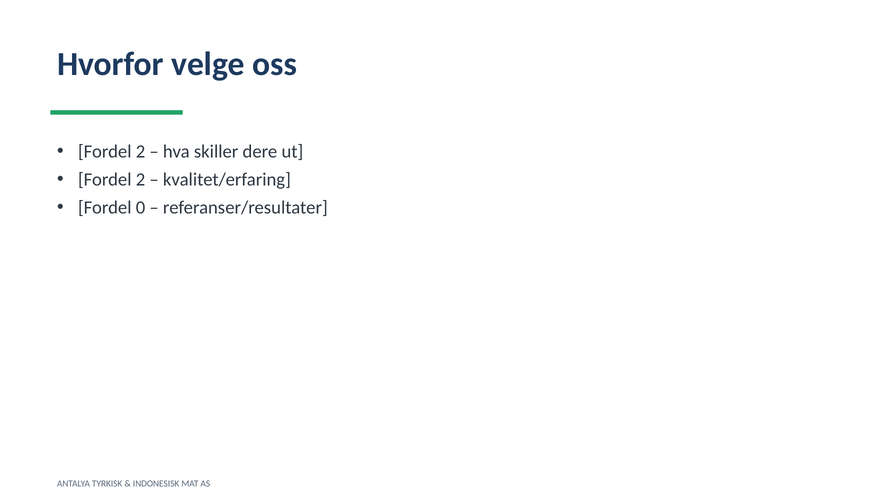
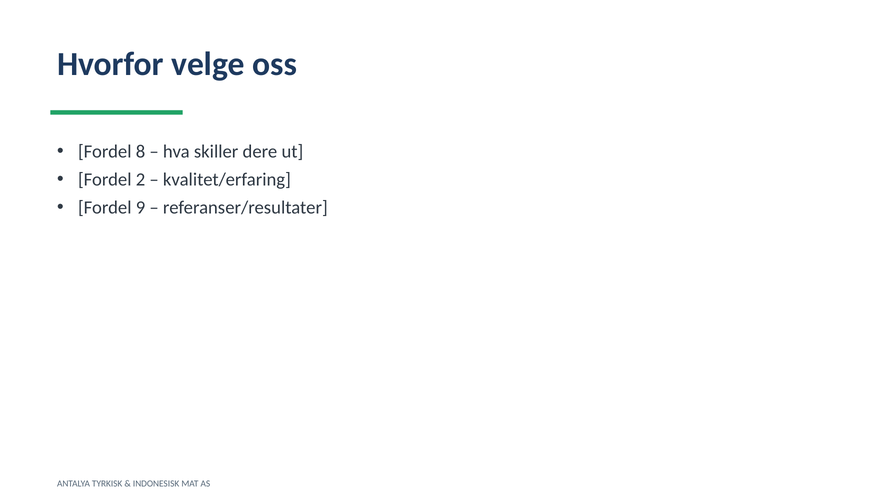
2: 2 -> 8 (141, 152)
0: 0 -> 9 (141, 208)
